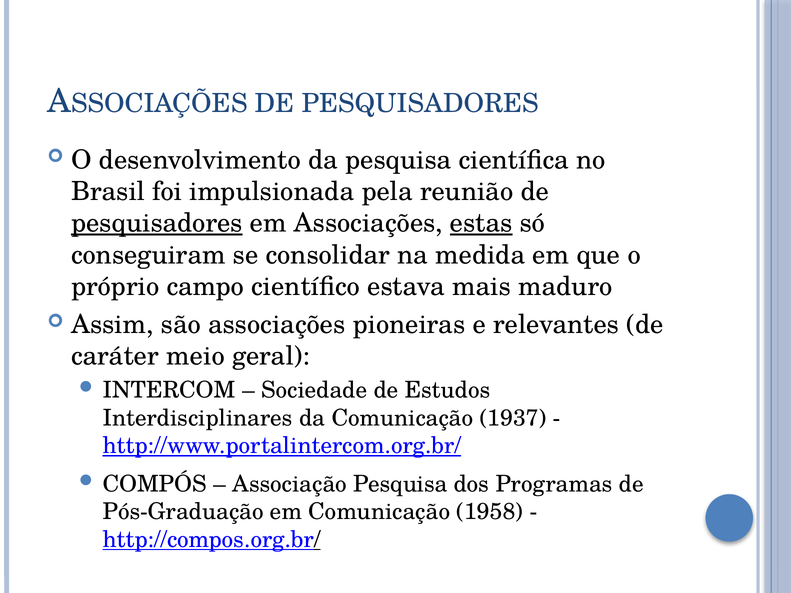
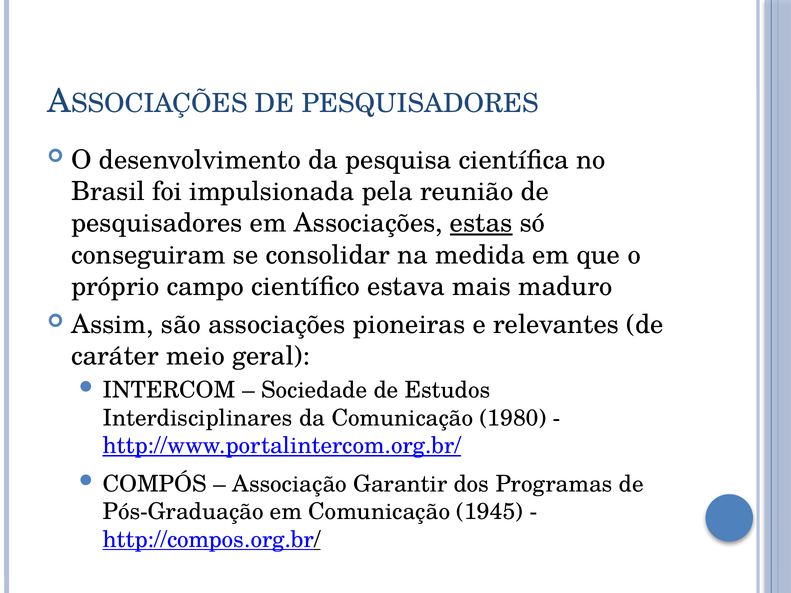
pesquisadores underline: present -> none (157, 223)
1937: 1937 -> 1980 (513, 418)
Associação Pesquisa: Pesquisa -> Garantir (400, 484)
1958: 1958 -> 1945 (490, 512)
